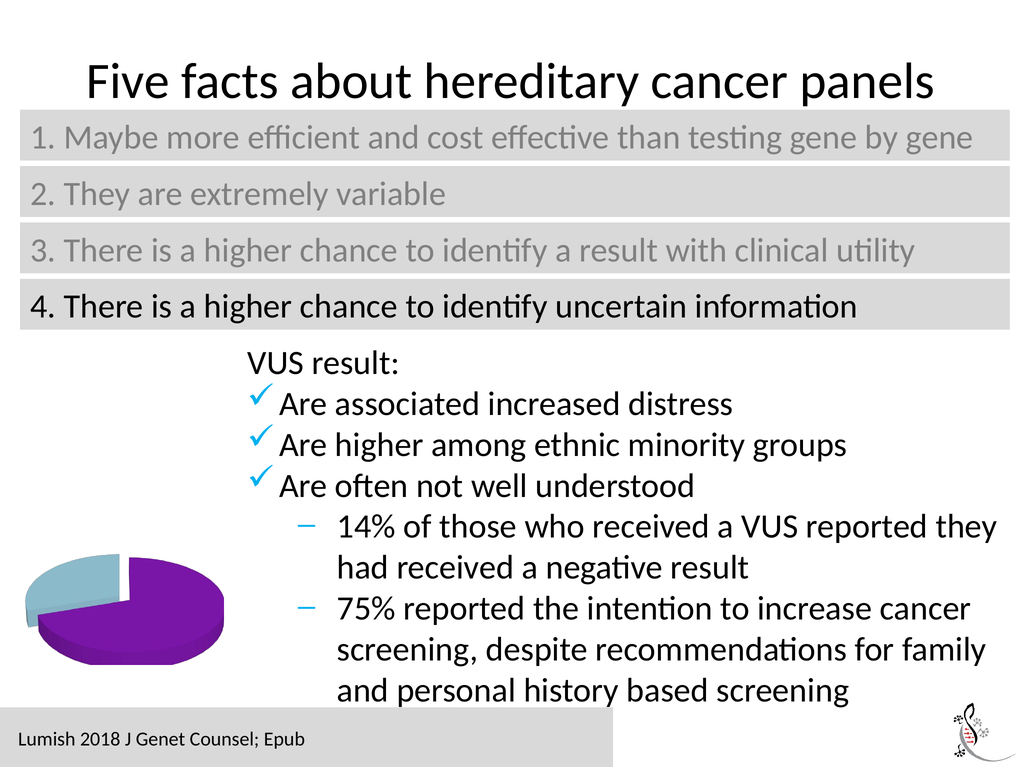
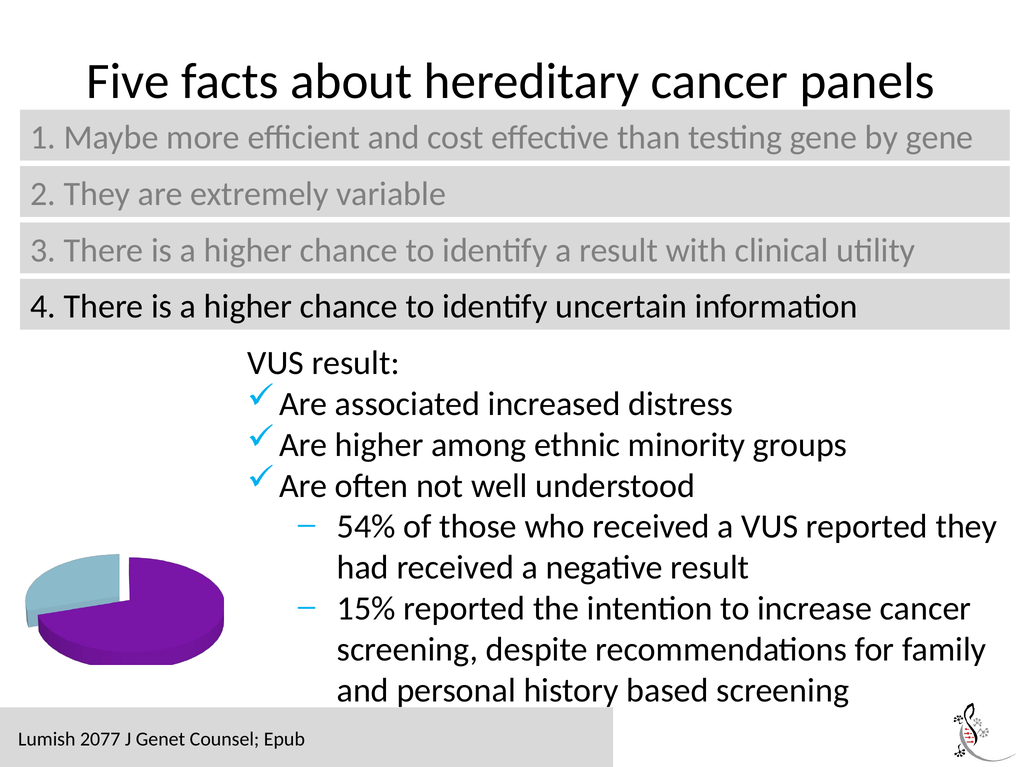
14%: 14% -> 54% (366, 526)
75%: 75% -> 15% (366, 608)
2018: 2018 -> 2077 (100, 739)
